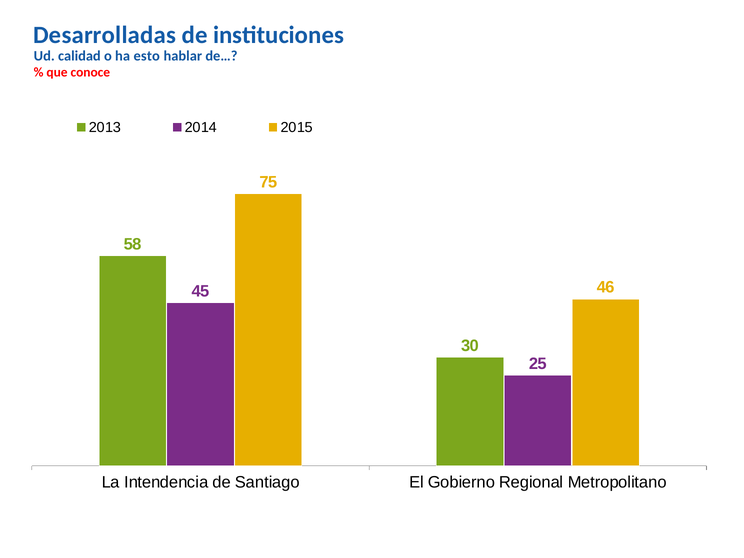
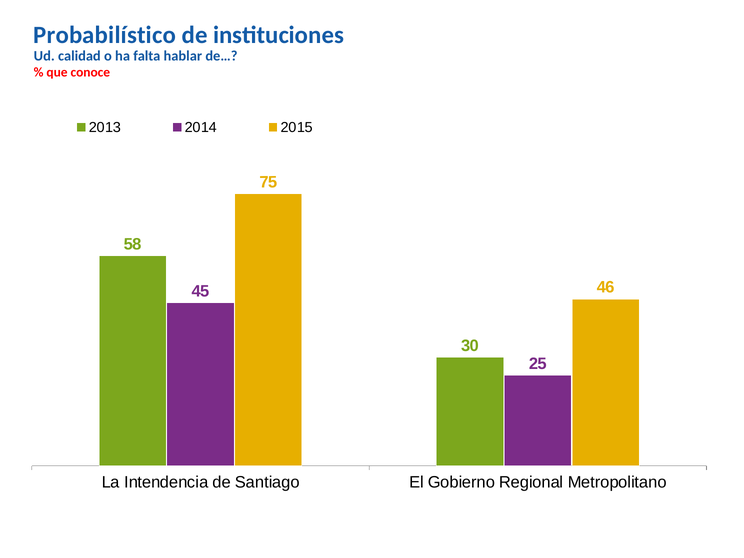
Desarrolladas: Desarrolladas -> Probabilístico (105, 35)
esto: esto -> falta (147, 56)
